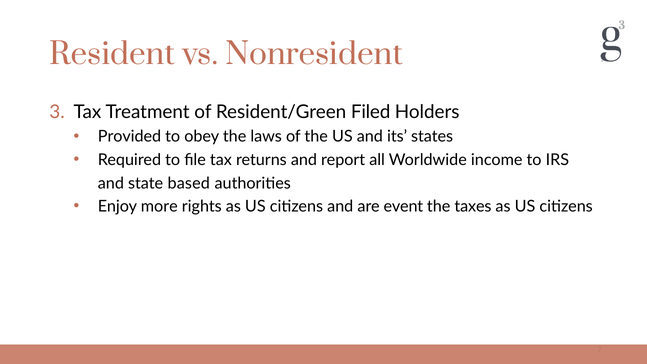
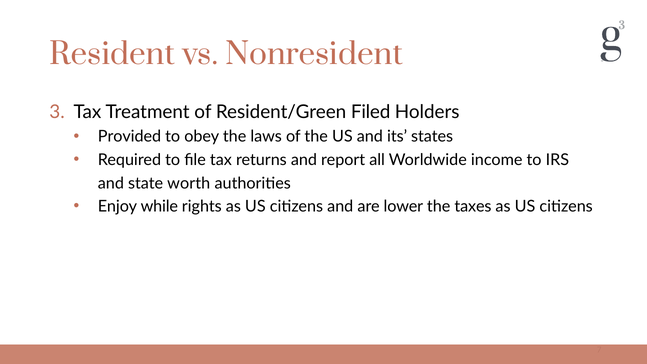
based: based -> worth (189, 183)
more: more -> while (159, 206)
event: event -> lower (403, 206)
